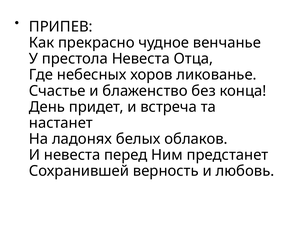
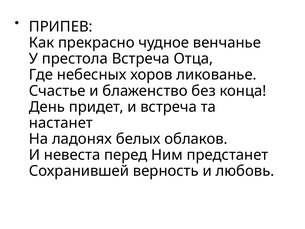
престола Невеста: Невеста -> Встреча (141, 59)
